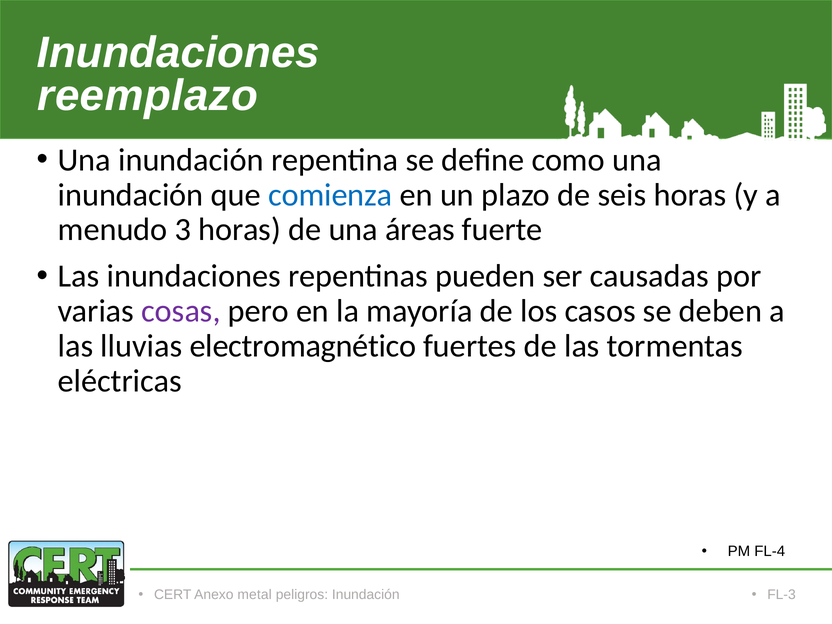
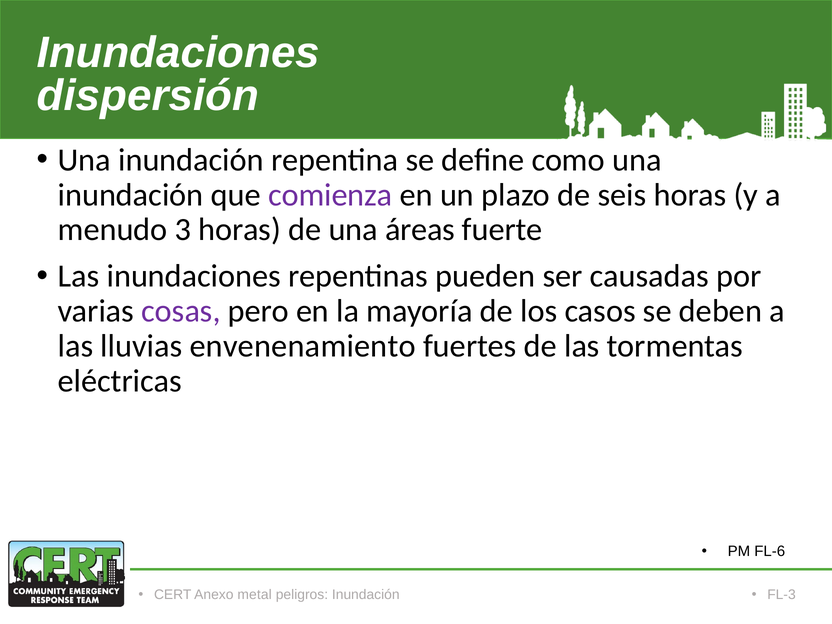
reemplazo: reemplazo -> dispersión (148, 96)
comienza colour: blue -> purple (330, 195)
electromagnético: electromagnético -> envenenamiento (303, 346)
FL-4: FL-4 -> FL-6 (770, 551)
